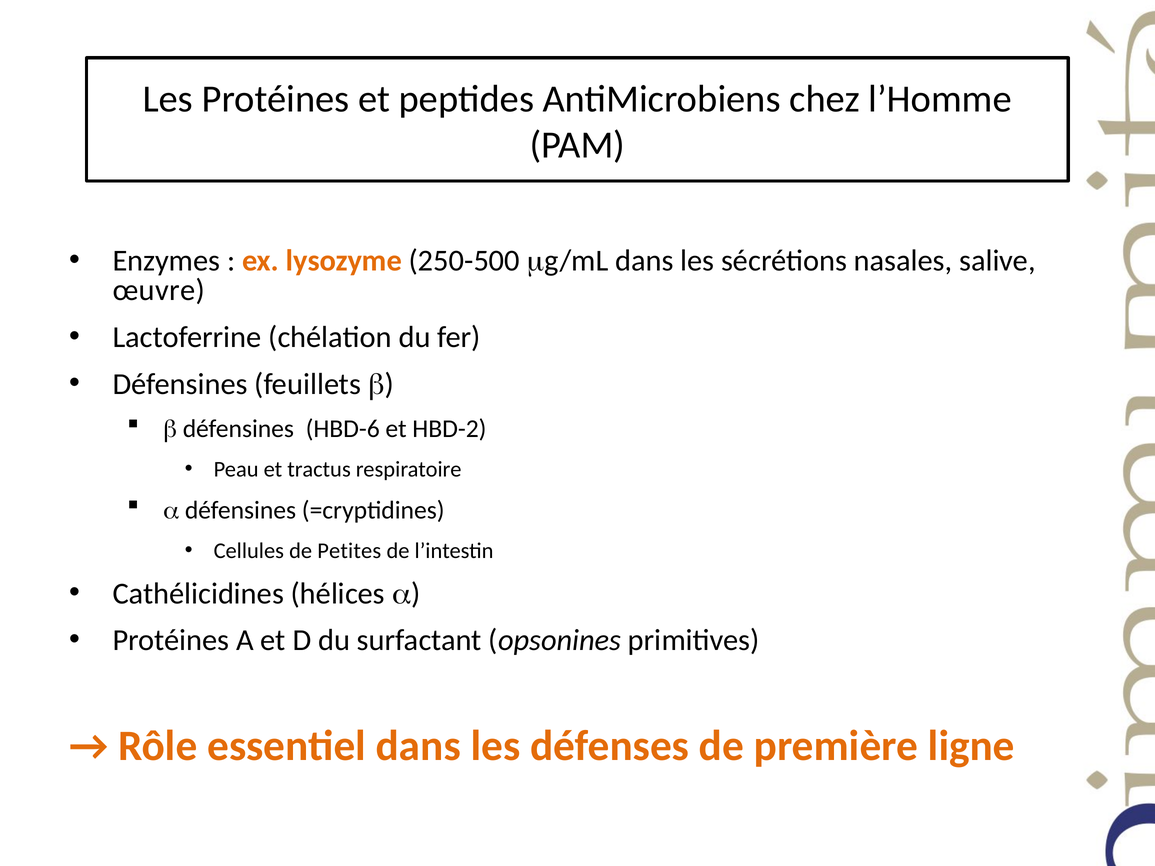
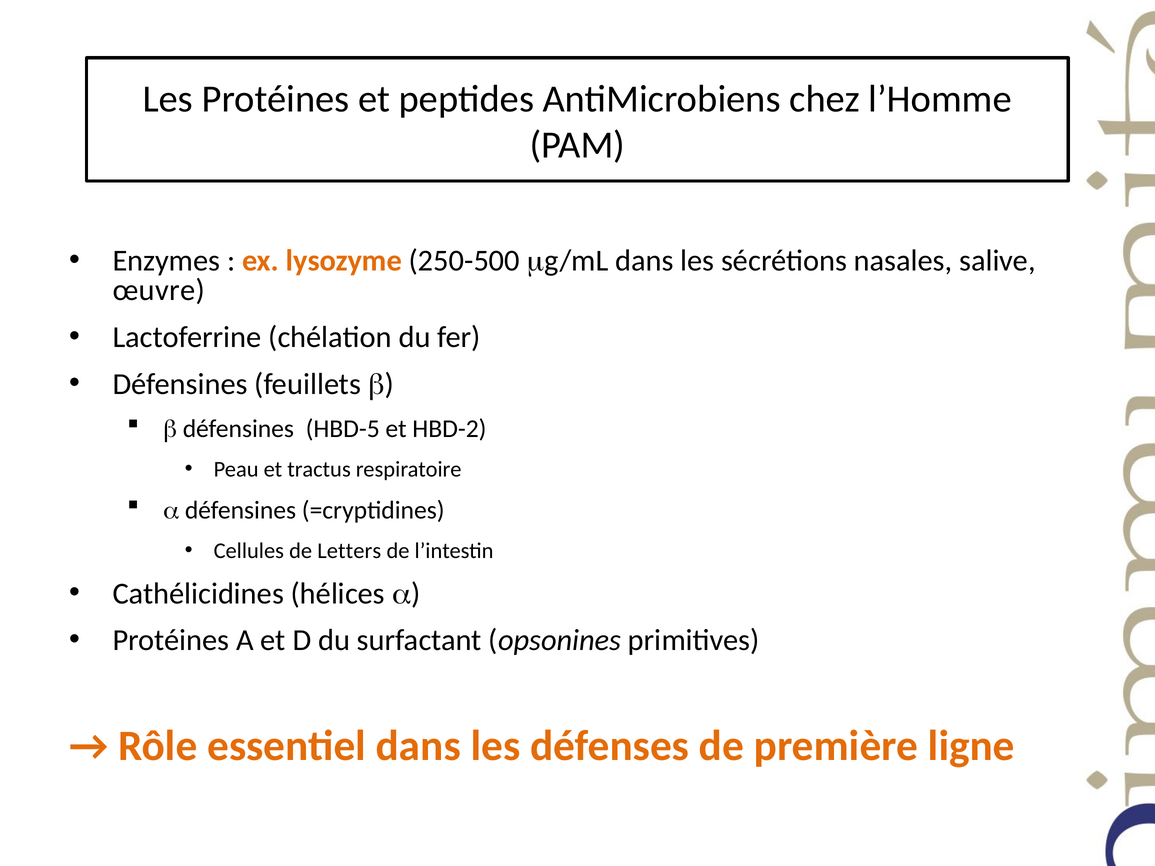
HBD-6: HBD-6 -> HBD-5 (343, 429)
Petites: Petites -> Letters (349, 551)
